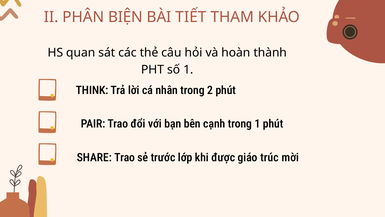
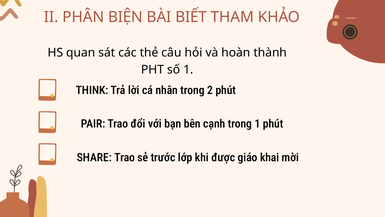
TIẾT: TIẾT -> BIẾT (191, 17)
trúc: trúc -> khai (270, 157)
